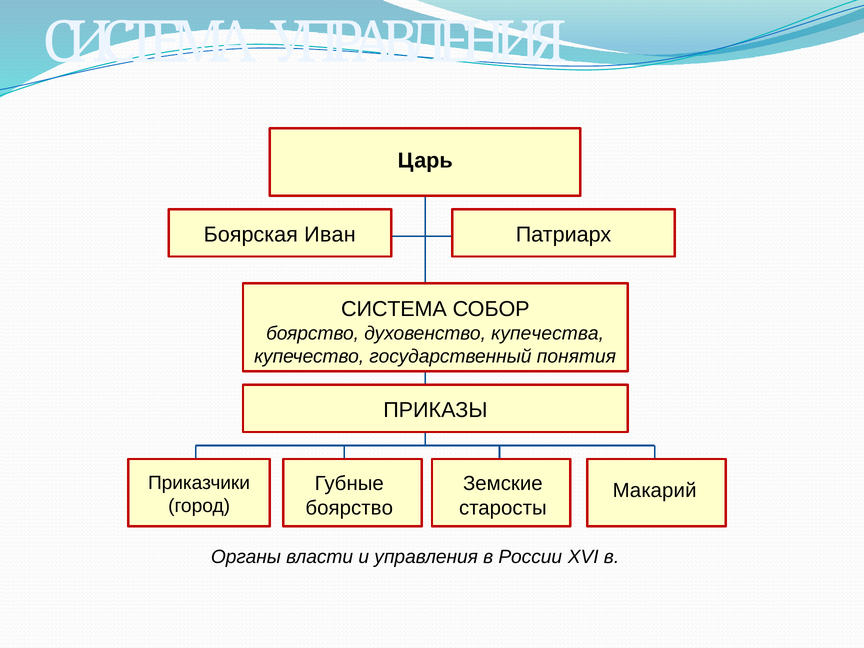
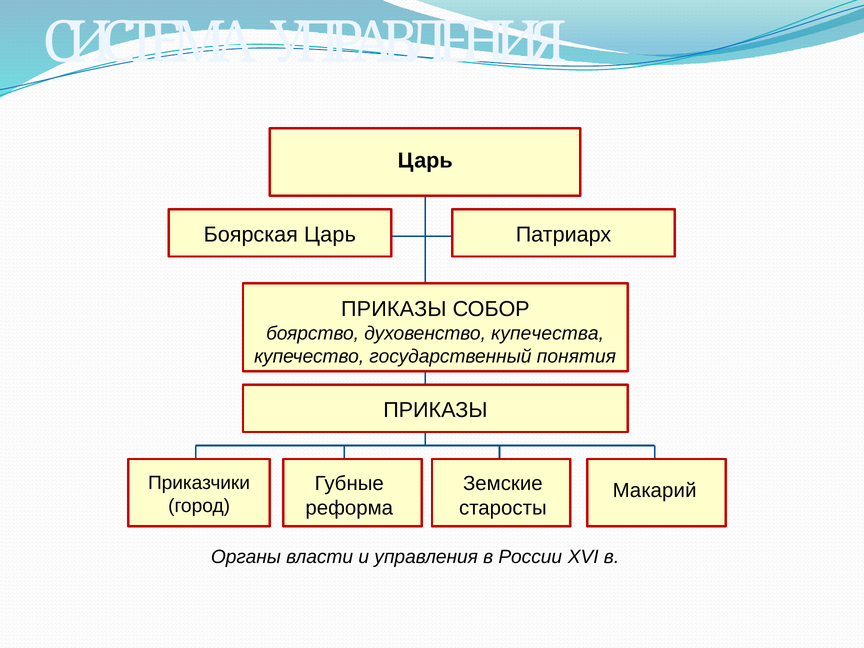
Боярская Иван: Иван -> Царь (330, 235)
СИСТЕМА: СИСТЕМА -> ПРИКАЗЫ (394, 309)
боярство: боярство -> реформа (349, 508)
